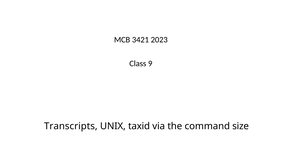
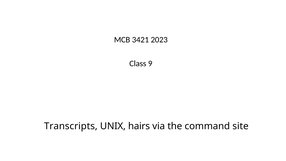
taxid: taxid -> hairs (139, 126)
size: size -> site (240, 126)
